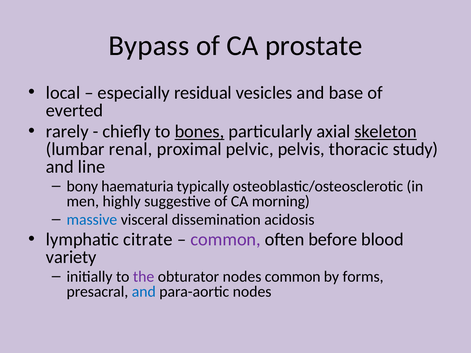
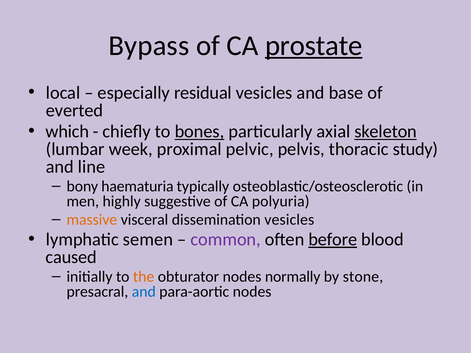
prostate underline: none -> present (314, 46)
rarely: rarely -> which (67, 132)
renal: renal -> week (131, 149)
morning: morning -> polyuria (281, 202)
massive colour: blue -> orange (92, 220)
dissemination acidosis: acidosis -> vesicles (289, 220)
citrate: citrate -> semen (148, 240)
before underline: none -> present (333, 240)
variety: variety -> caused (71, 257)
the colour: purple -> orange (144, 277)
nodes common: common -> normally (293, 277)
forms: forms -> stone (363, 277)
